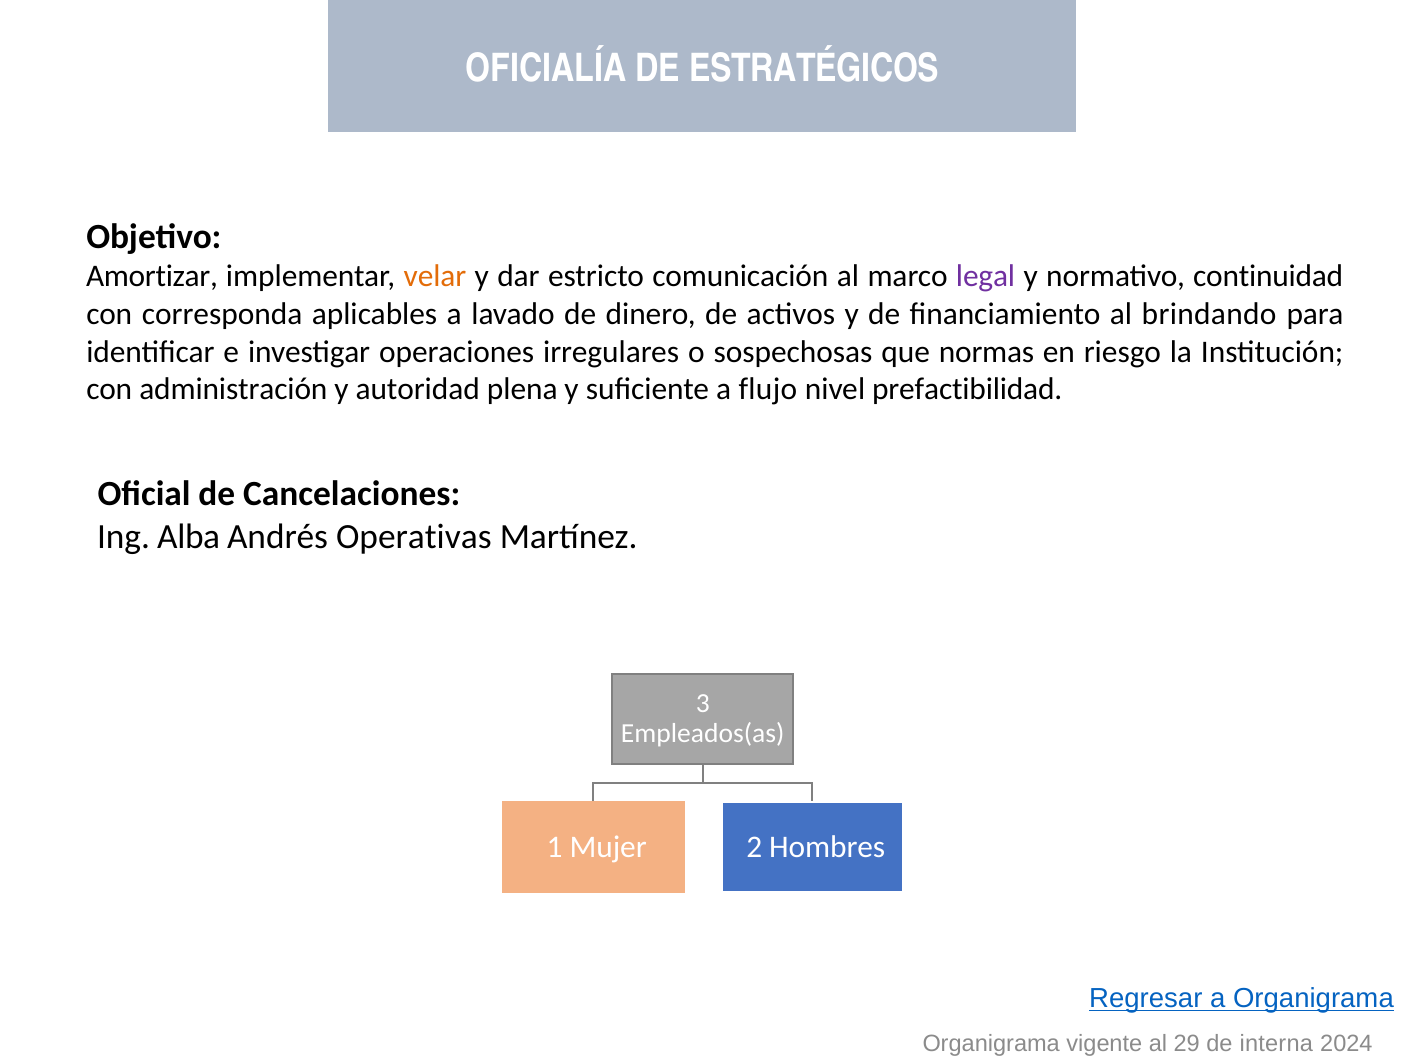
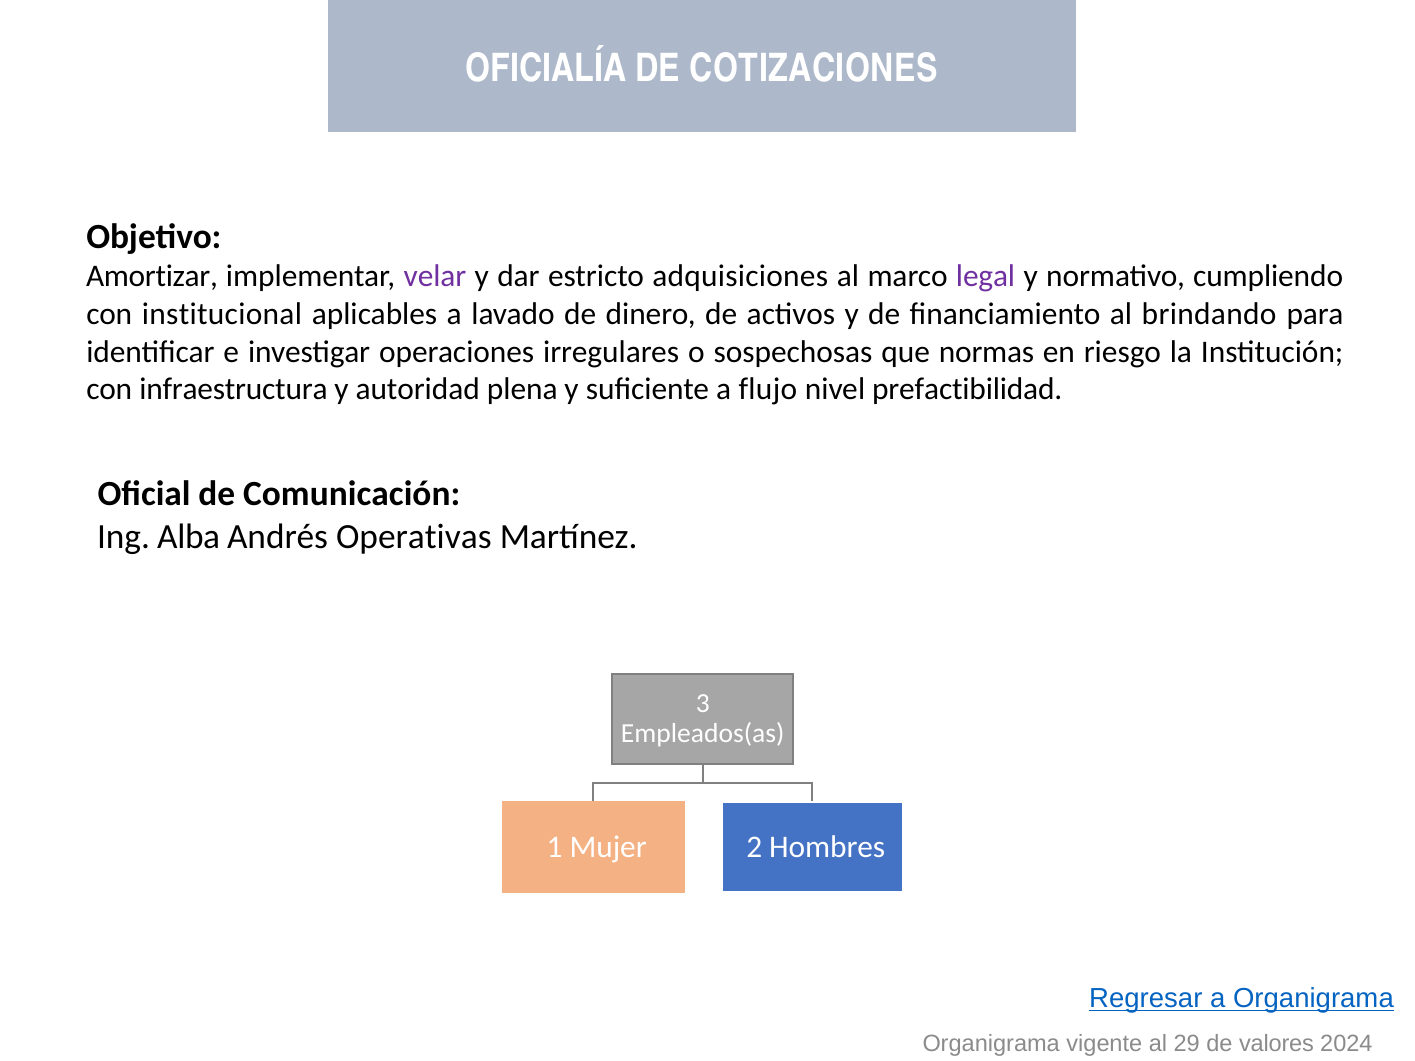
ESTRATÉGICOS: ESTRATÉGICOS -> COTIZACIONES (814, 69)
velar colour: orange -> purple (435, 276)
comunicación: comunicación -> adquisiciones (740, 276)
continuidad: continuidad -> cumpliendo (1268, 276)
corresponda: corresponda -> institucional (222, 314)
administración: administración -> infraestructura (233, 390)
Cancelaciones: Cancelaciones -> Comunicación (352, 494)
interna: interna -> valores (1277, 1044)
